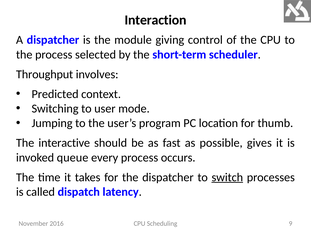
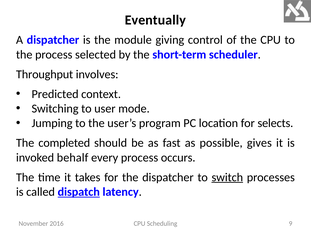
Interaction: Interaction -> Eventually (155, 20)
thumb: thumb -> selects (275, 123)
interactive: interactive -> completed (64, 142)
queue: queue -> behalf (73, 157)
dispatch underline: none -> present (79, 191)
